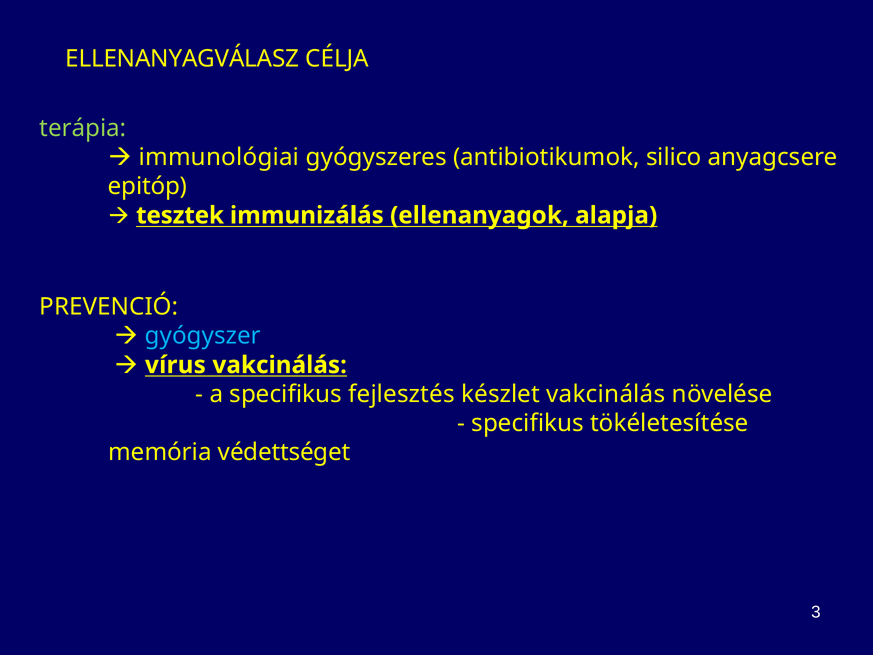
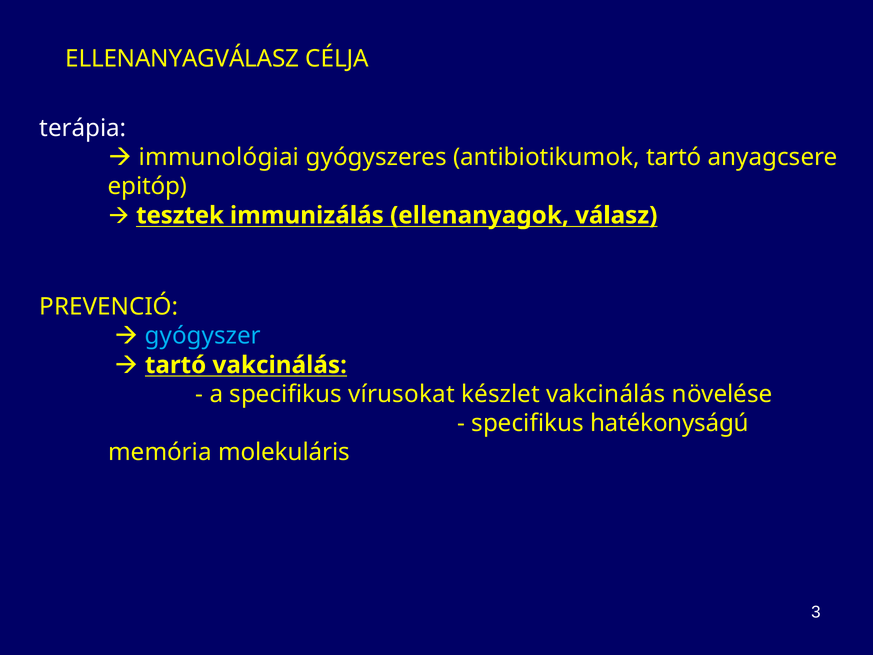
terápia colour: light green -> white (83, 128)
antibiotikumok silico: silico -> tartó (674, 157)
alapja: alapja -> válasz (616, 215)
vírus: vírus -> tartó (176, 365)
fejlesztés: fejlesztés -> vírusokat (402, 394)
tökéletesítése: tökéletesítése -> hatékonyságú (670, 423)
védettséget: védettséget -> molekuláris (284, 452)
